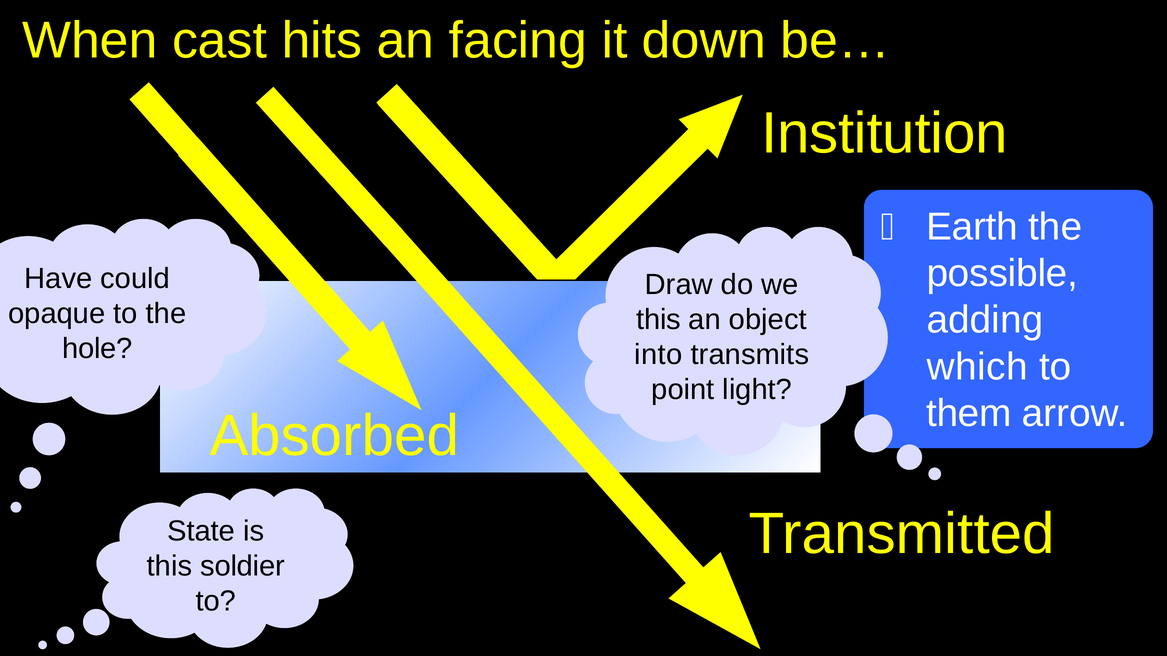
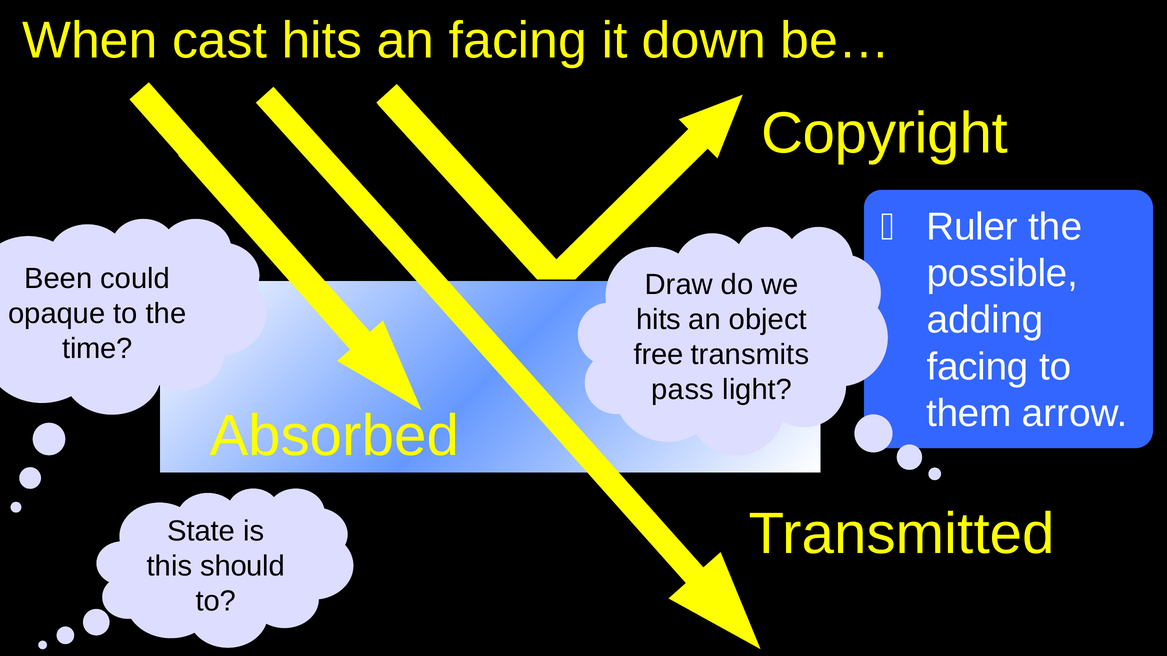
Institution: Institution -> Copyright (884, 134)
Earth: Earth -> Ruler (972, 227)
Have: Have -> Been (58, 279)
this: this -> hits (659, 320)
hole: hole -> time (97, 349)
into: into -> free (659, 355)
which: which -> facing (978, 367)
point: point -> pass (683, 390)
soldier: soldier -> should (243, 566)
